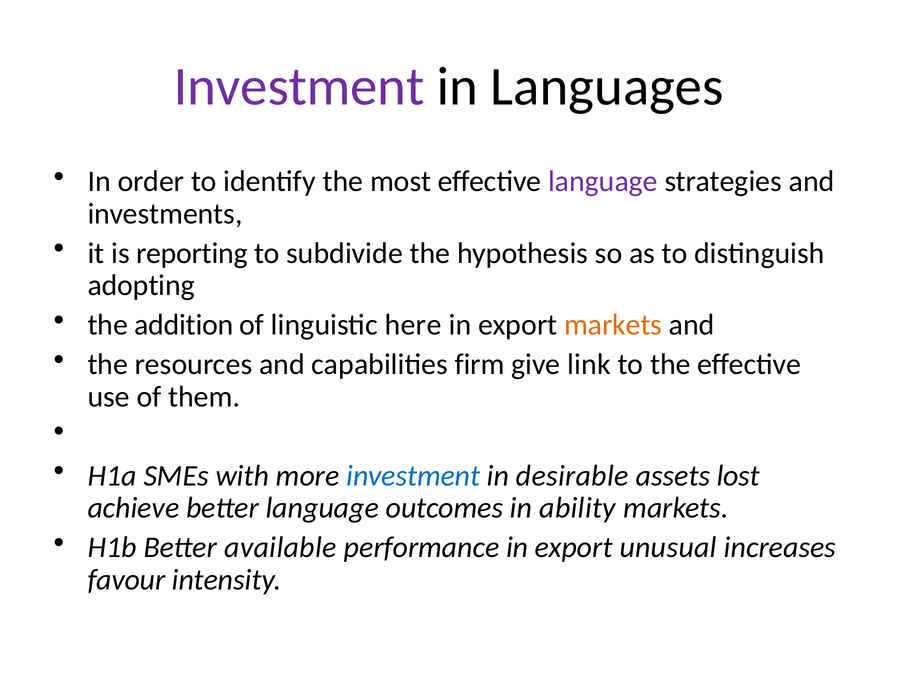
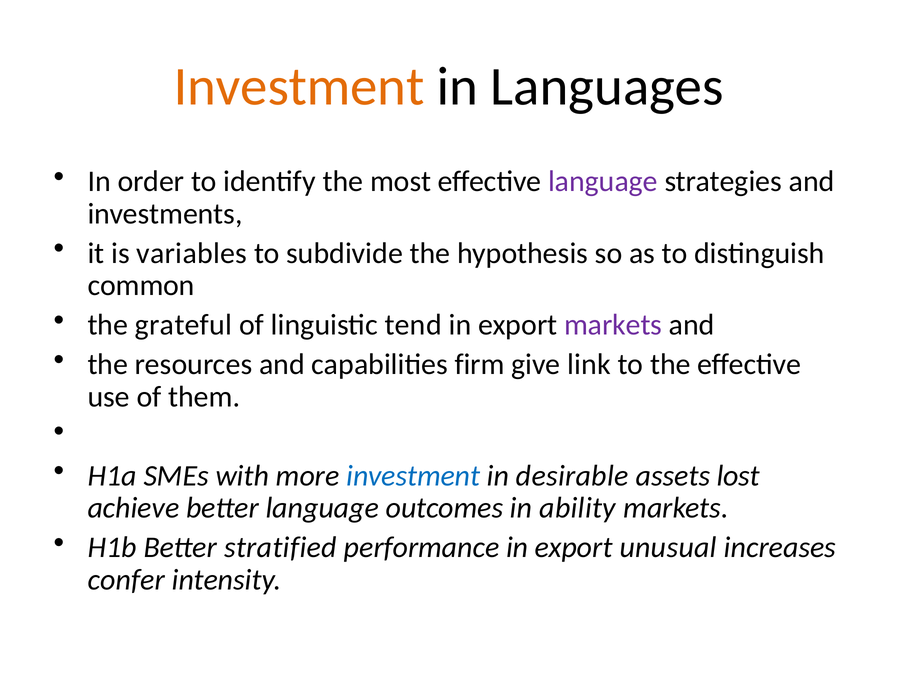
Investment colour: purple -> orange (299, 87)
reporting: reporting -> variables (192, 254)
adopting: adopting -> common (141, 286)
addition: addition -> grateful (184, 325)
here: here -> tend (413, 325)
markets colour: orange -> purple (613, 325)
available: available -> stratified (280, 548)
favour: favour -> confer (126, 580)
